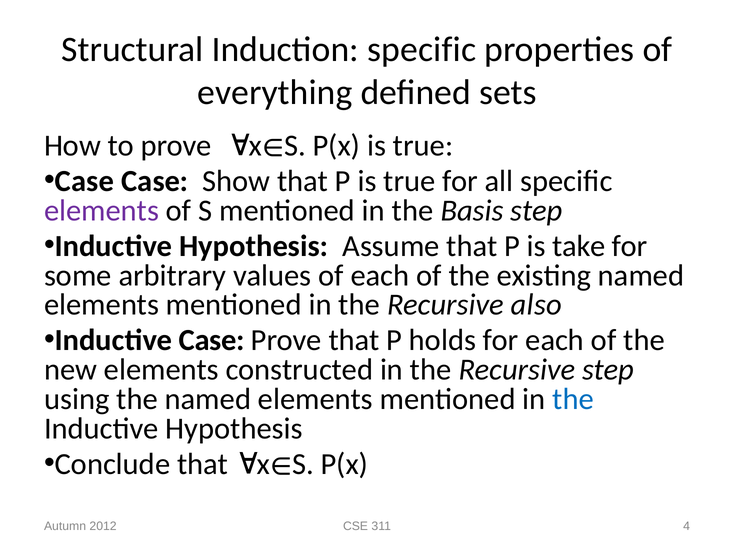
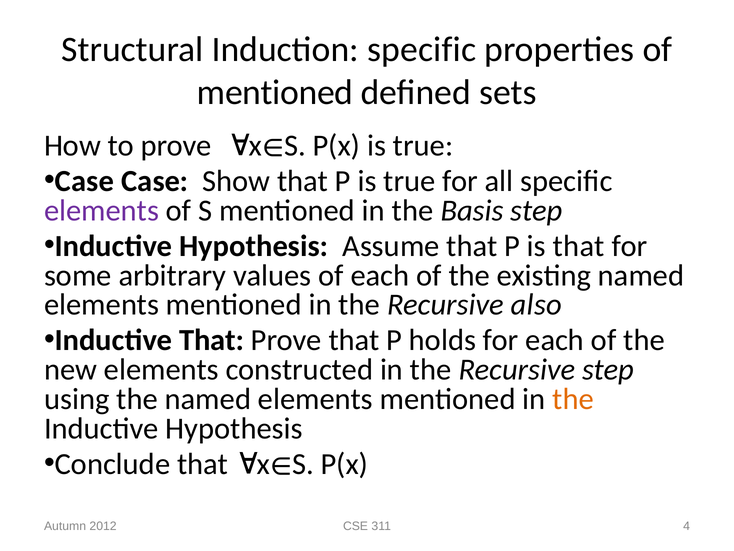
everything: everything -> mentioned (275, 92)
is take: take -> that (579, 246)
Inductive Case: Case -> That (212, 340)
the colour: blue -> orange (573, 399)
